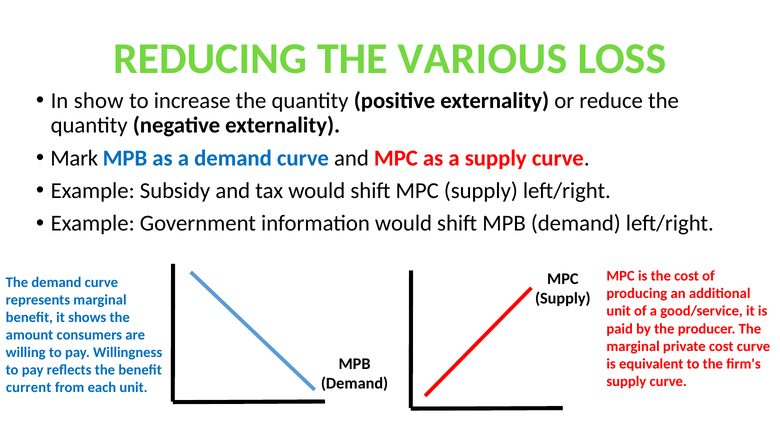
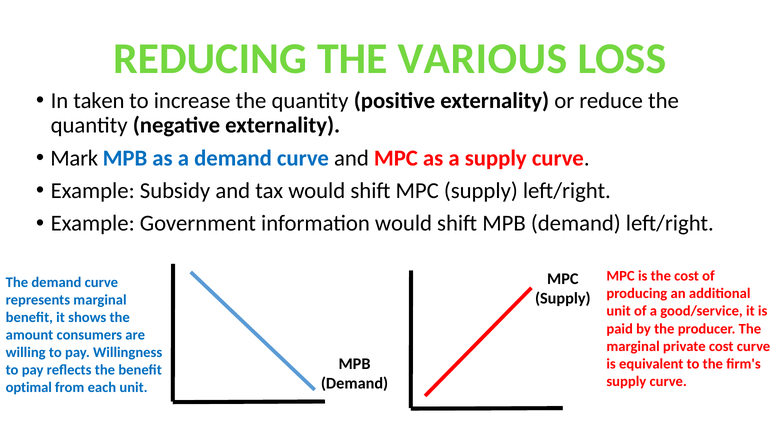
show: show -> taken (99, 101)
current: current -> optimal (29, 387)
